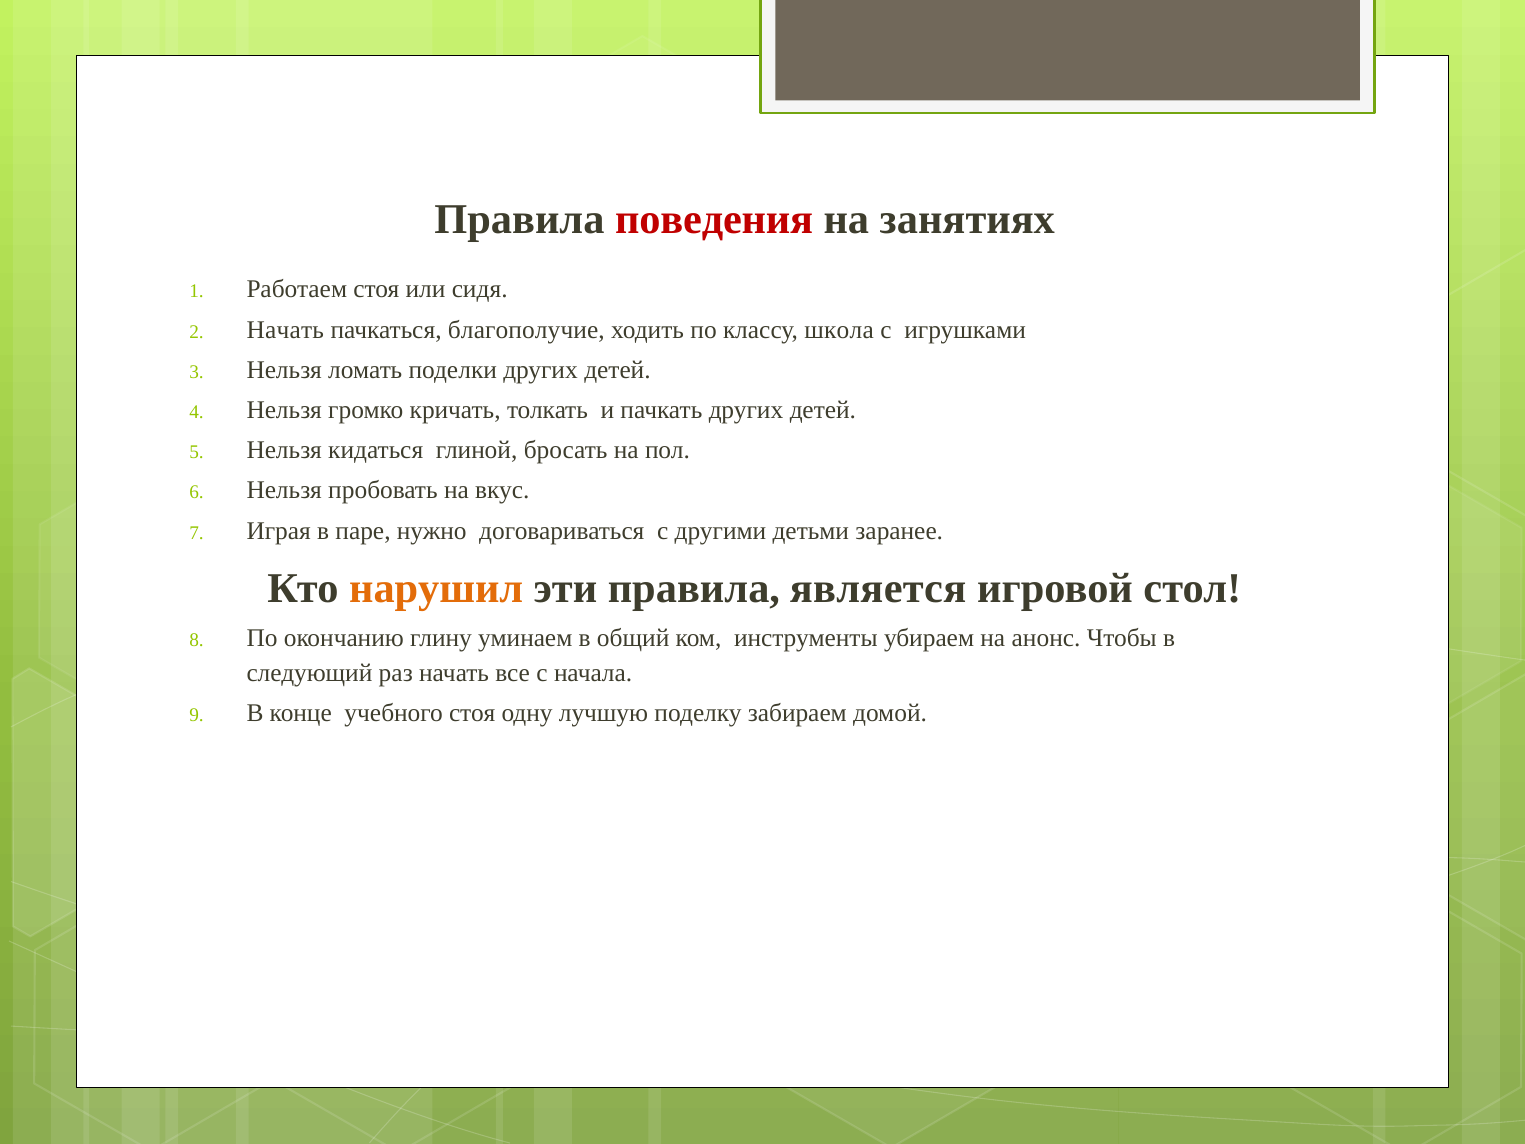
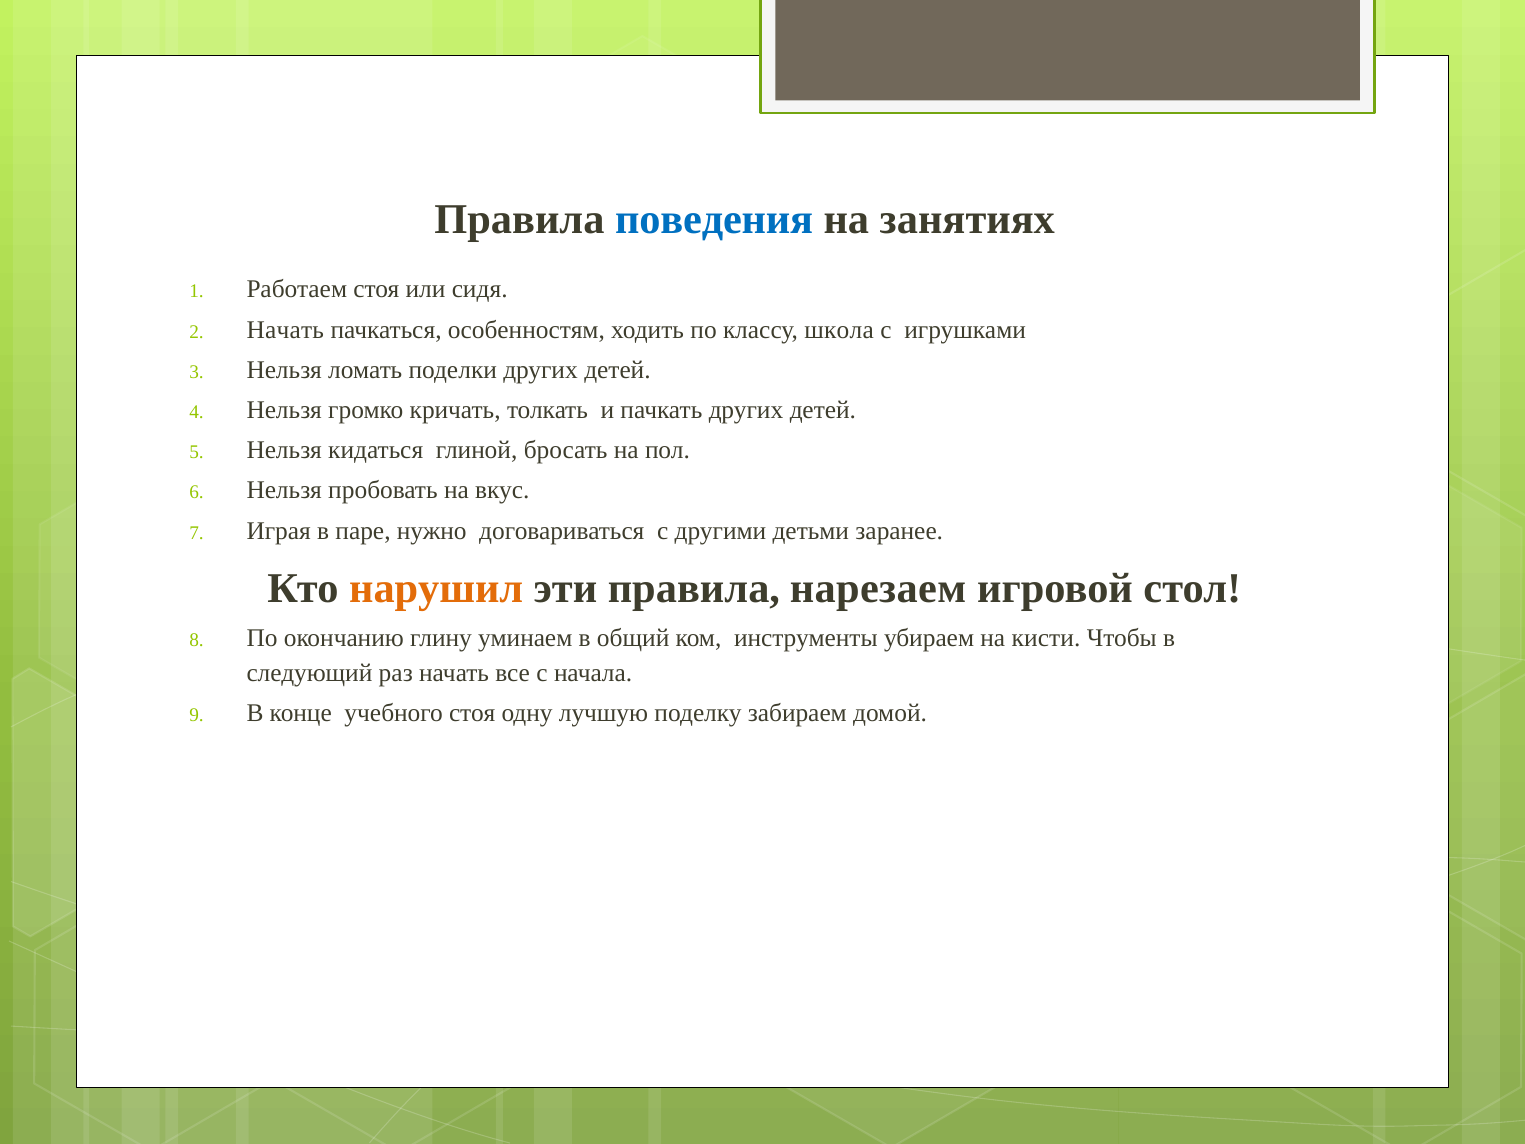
поведения colour: red -> blue (714, 219)
благополучие: благополучие -> особенностям (526, 330)
является: является -> нарезаем (878, 589)
анонс: анонс -> кисти (1046, 638)
